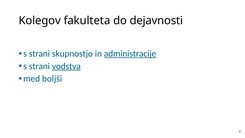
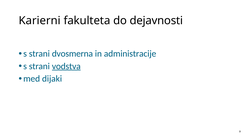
Kolegov: Kolegov -> Karierni (40, 21)
skupnostjo: skupnostjo -> dvosmerna (72, 54)
administracije underline: present -> none (130, 54)
boljši: boljši -> dijaki (52, 79)
